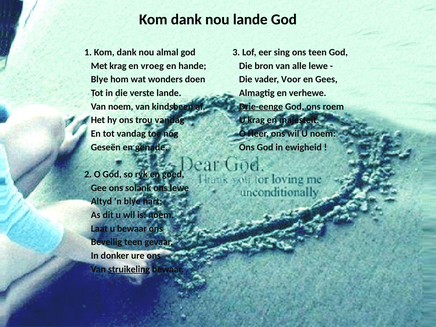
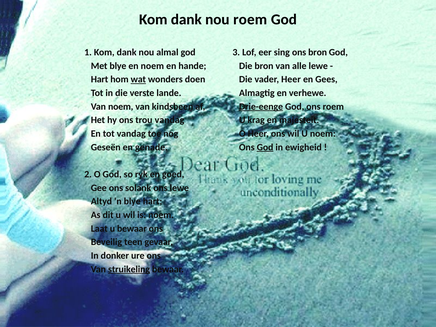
nou lande: lande -> roem (250, 20)
ons teen: teen -> bron (318, 52)
Met krag: krag -> blye (118, 66)
en vroeg: vroeg -> noem (152, 66)
Blye: Blye -> Hart (100, 79)
wat underline: none -> present (138, 79)
vader Voor: Voor -> Heer (291, 79)
God underline: none -> present (265, 147)
